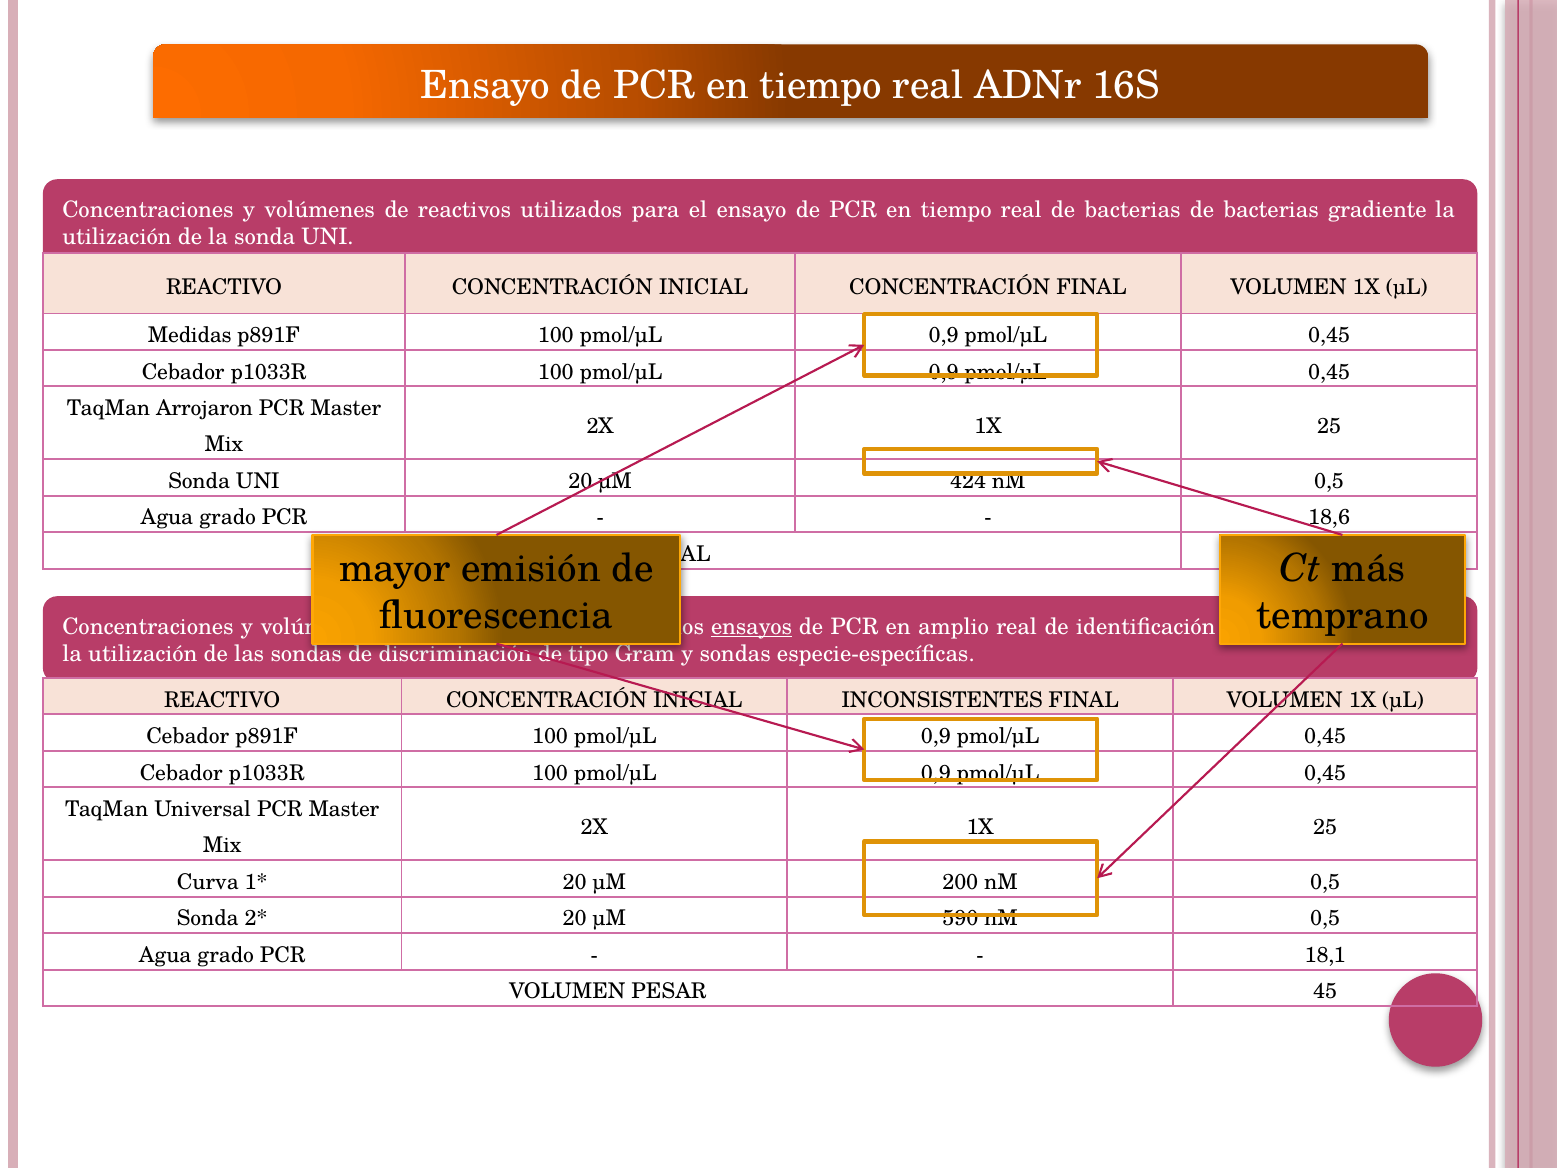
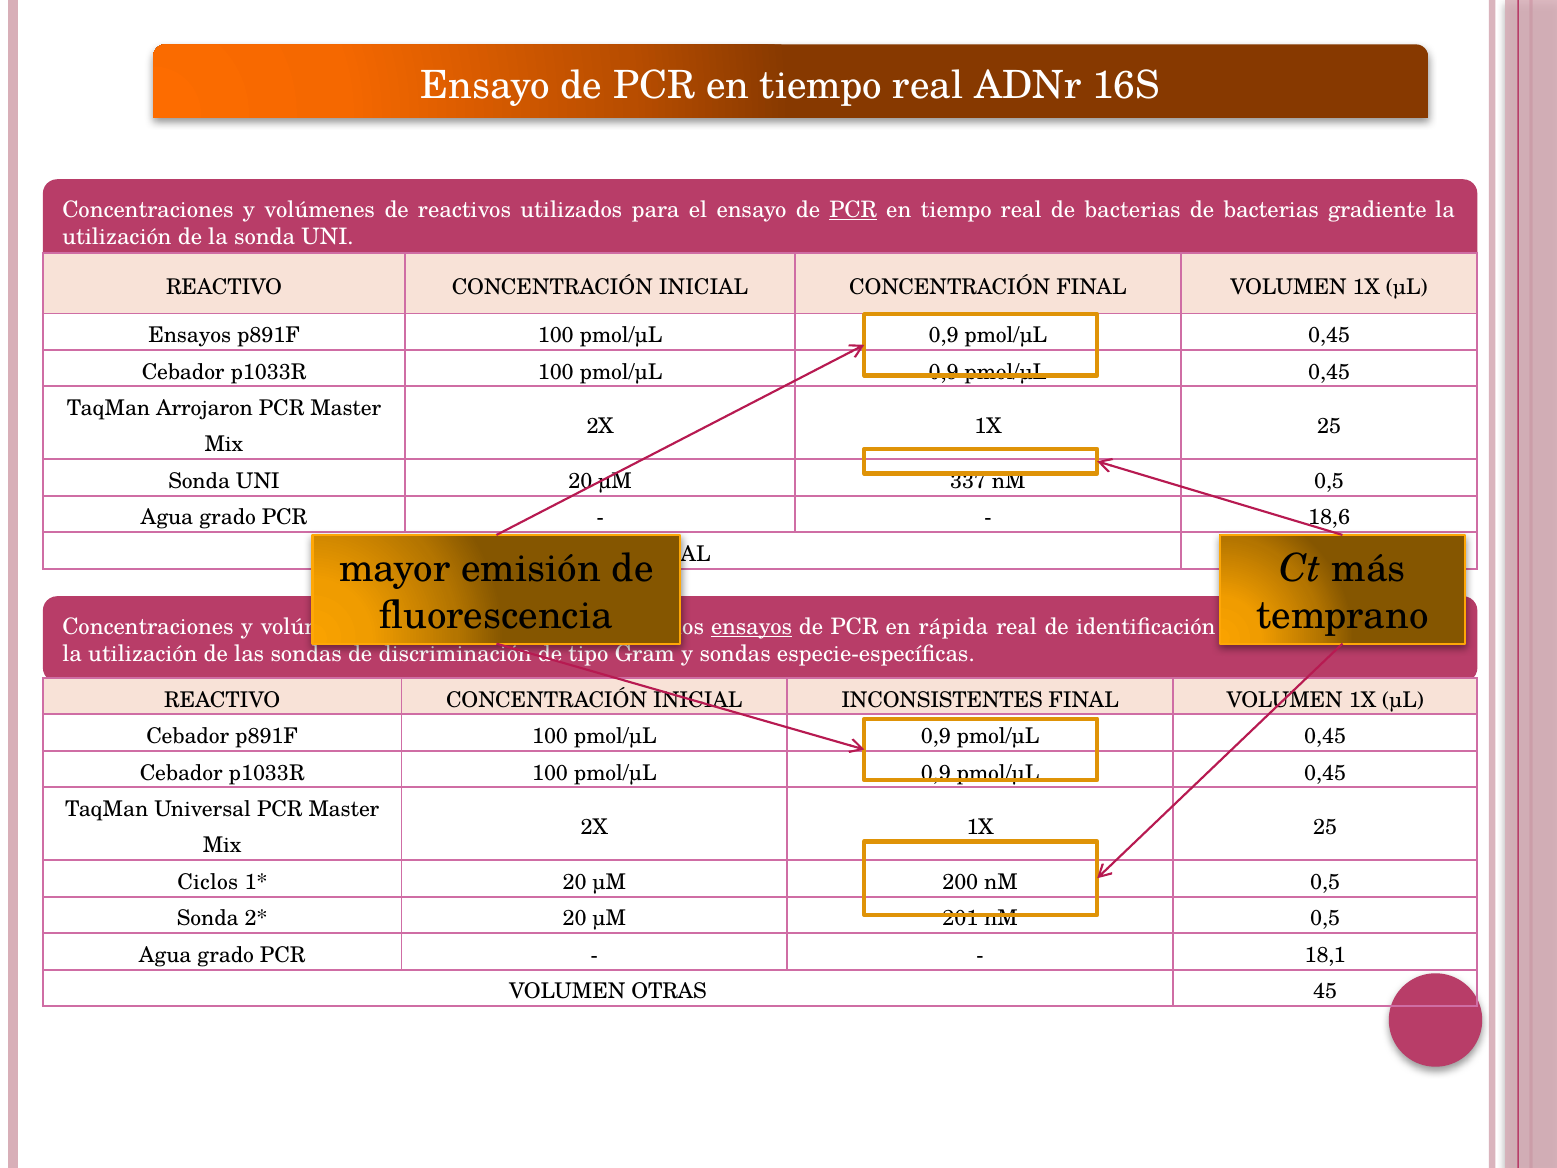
PCR underline: none -> present (853, 210)
Medidas: Medidas -> Ensayos (190, 335)
424: 424 -> 337 (968, 481)
amplio: amplio -> rápida (953, 627)
Curva: Curva -> Ciclos (208, 882)
590: 590 -> 201 (960, 919)
PESAR: PESAR -> OTRAS (669, 991)
